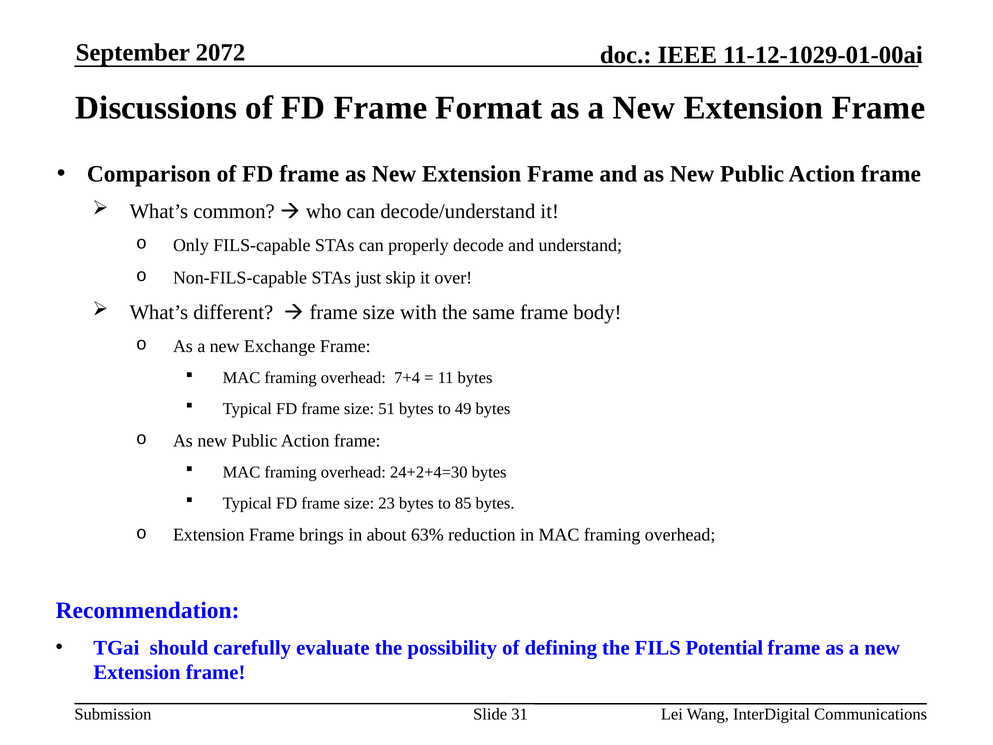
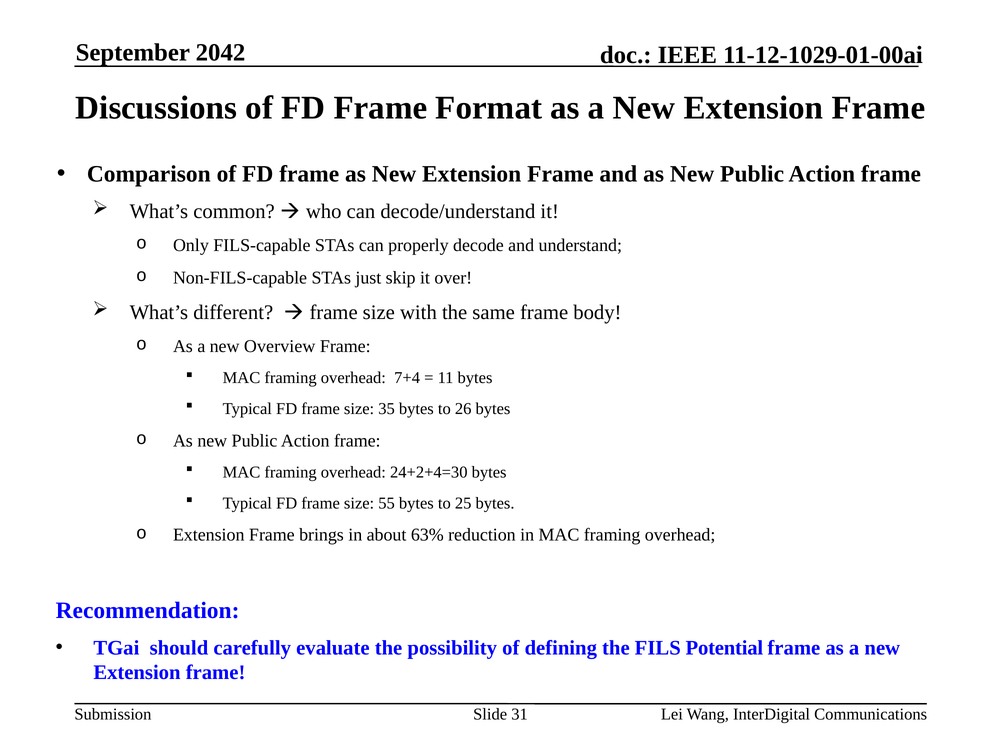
2072: 2072 -> 2042 (221, 53)
Exchange: Exchange -> Overview (280, 346)
51: 51 -> 35 (387, 409)
49: 49 -> 26 (463, 409)
23: 23 -> 55 (387, 503)
85: 85 -> 25 (463, 503)
